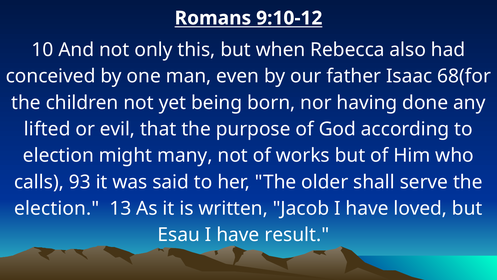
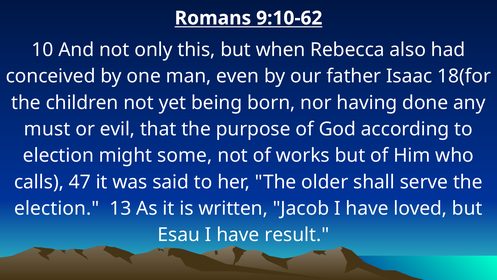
9:10-12: 9:10-12 -> 9:10-62 (289, 18)
68(for: 68(for -> 18(for (464, 76)
lifted: lifted -> must (47, 129)
many: many -> some (185, 155)
93: 93 -> 47 (80, 182)
